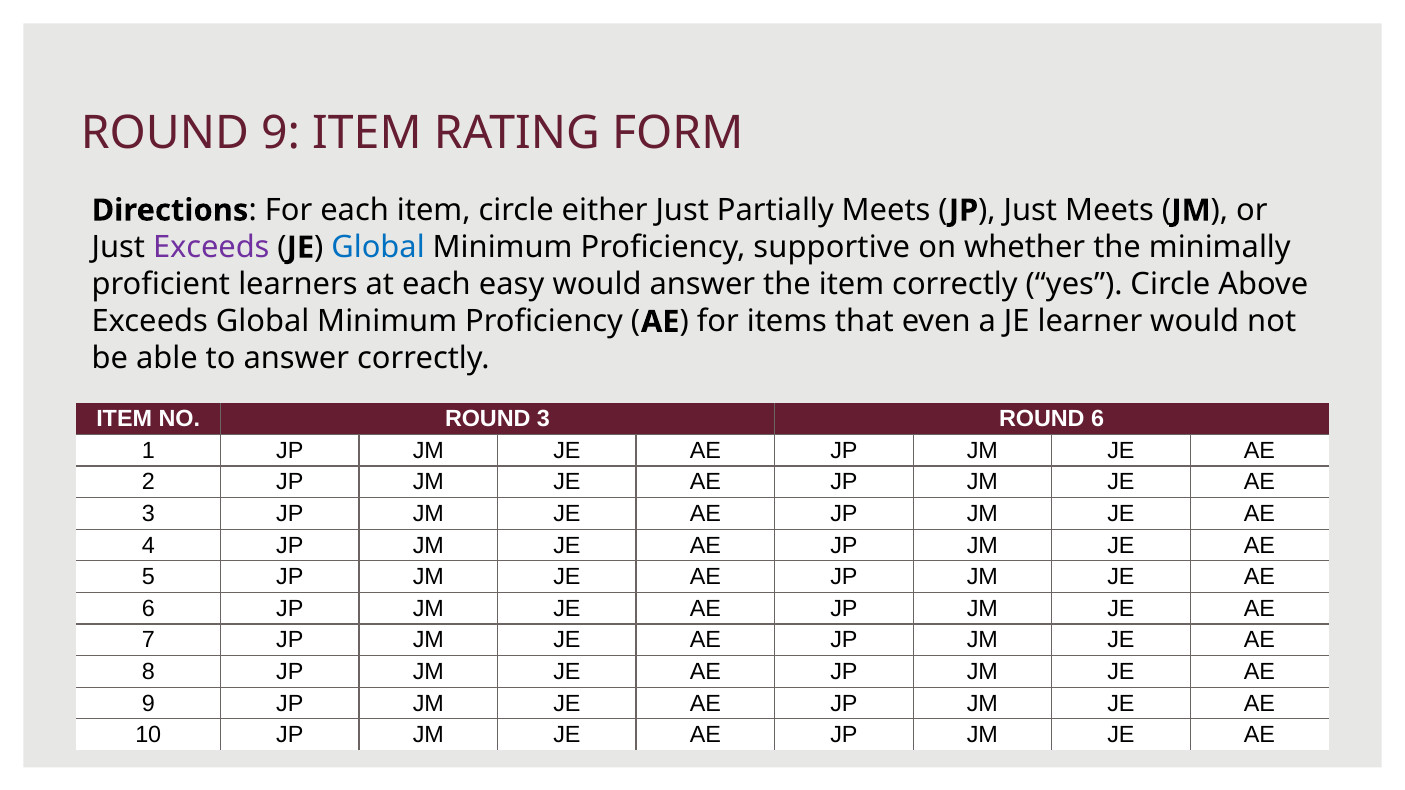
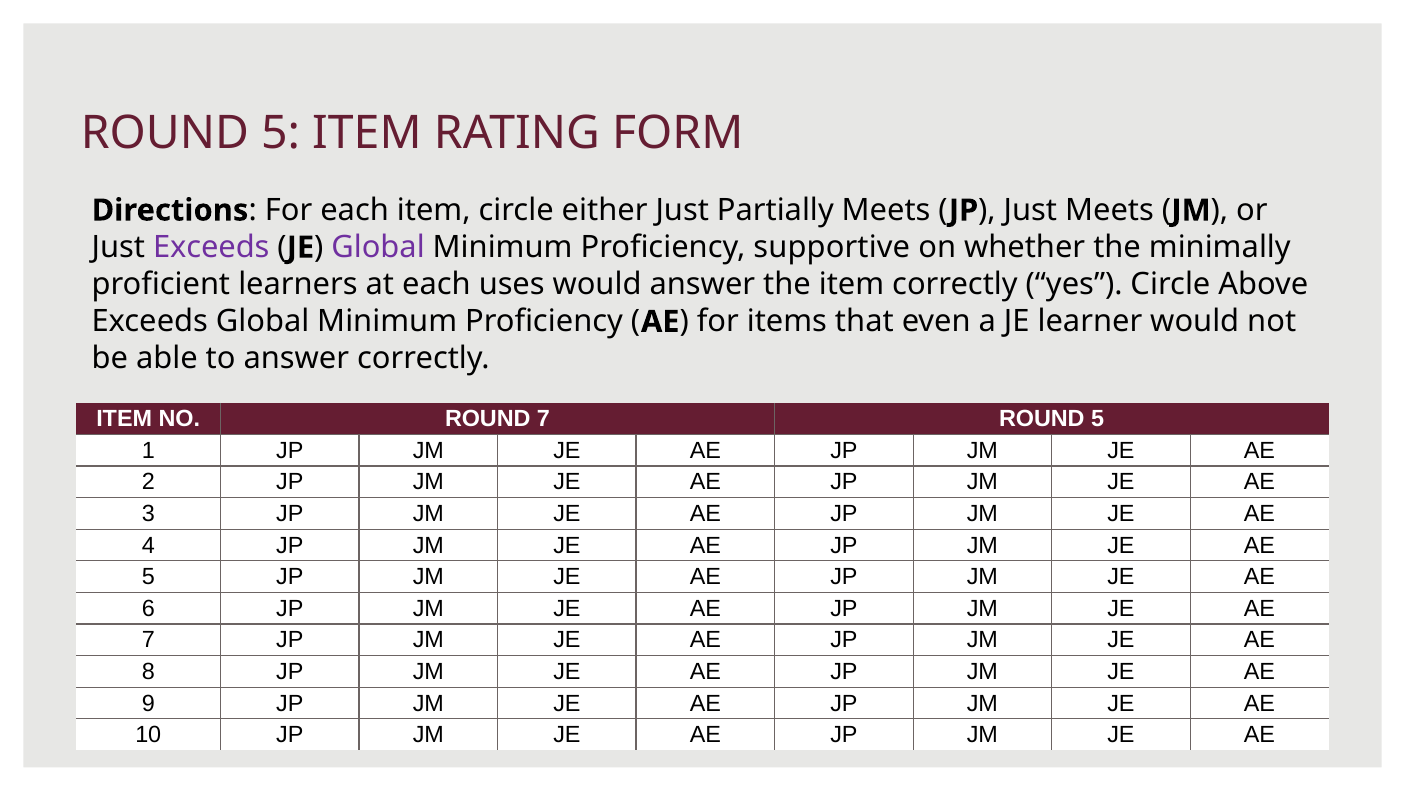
9: 9 -> 5 (281, 133)
Global colour: blue -> purple (378, 248)
easy: easy -> uses (512, 285)
ROUND 3: 3 -> 7 (543, 419)
6: 6 -> 5 (1098, 419)
